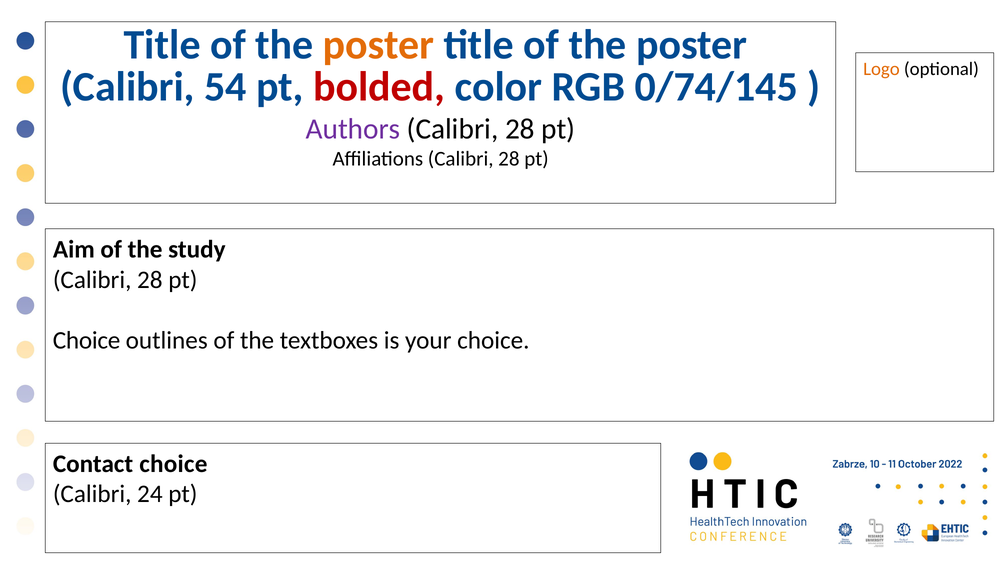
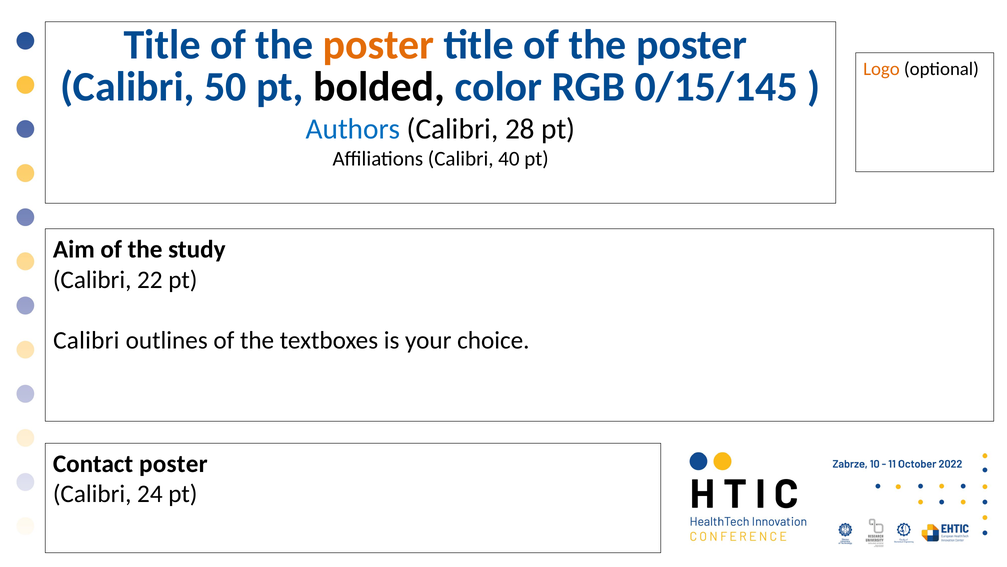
54: 54 -> 50 (225, 87)
bolded colour: red -> black (379, 87)
0/74/145: 0/74/145 -> 0/15/145 (716, 87)
Authors colour: purple -> blue (353, 129)
Affiliations Calibri 28: 28 -> 40 (509, 158)
28: 28 -> 22 (150, 279)
Choice: Choice -> Calibri (86, 340)
Contact choice: choice -> poster (173, 463)
